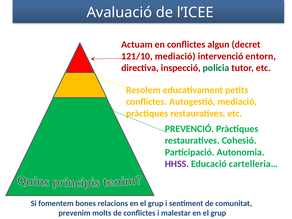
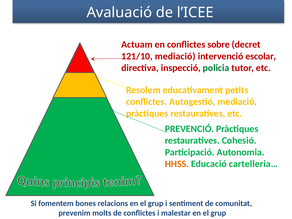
algun: algun -> sobre (219, 45)
entorn: entorn -> escolar (261, 56)
HHSS colour: purple -> orange (177, 164)
